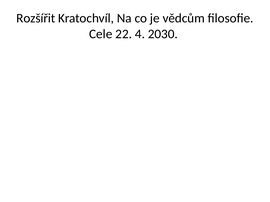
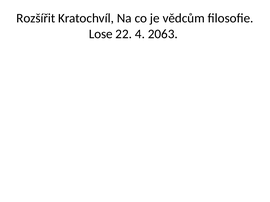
Cele: Cele -> Lose (101, 34)
2030: 2030 -> 2063 (163, 34)
